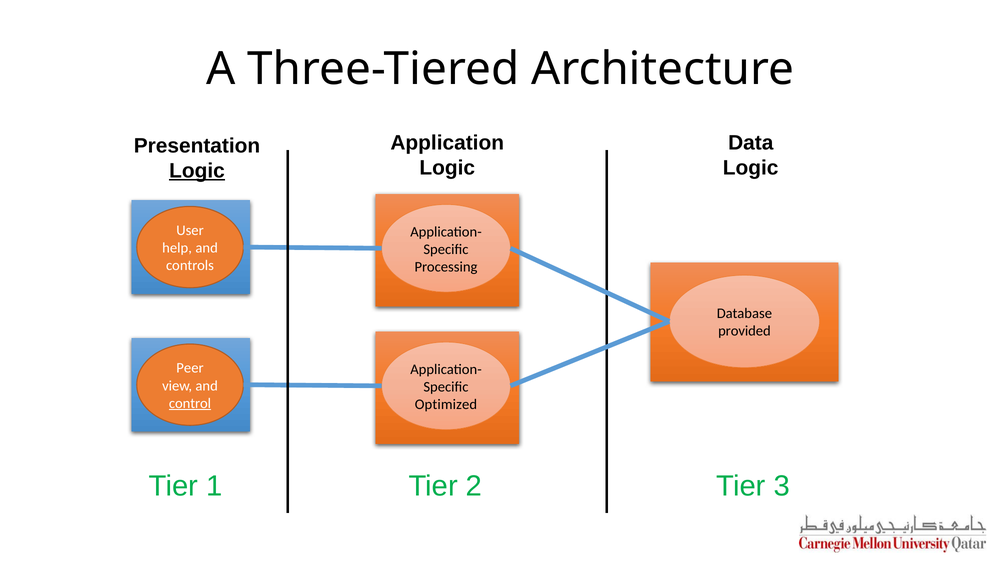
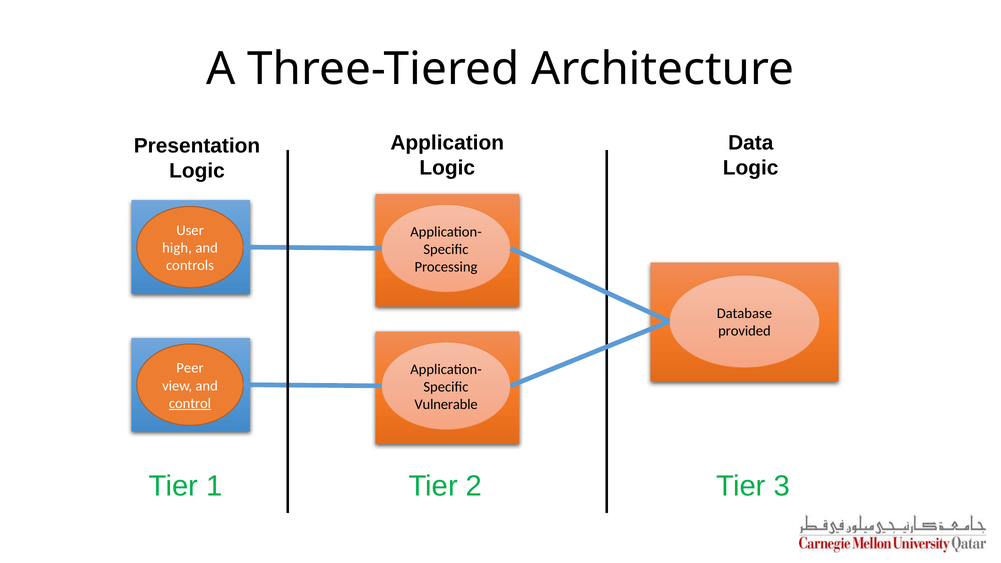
Logic underline: present -> none (197, 171)
help: help -> high (177, 248)
Optimized: Optimized -> Vulnerable (446, 404)
